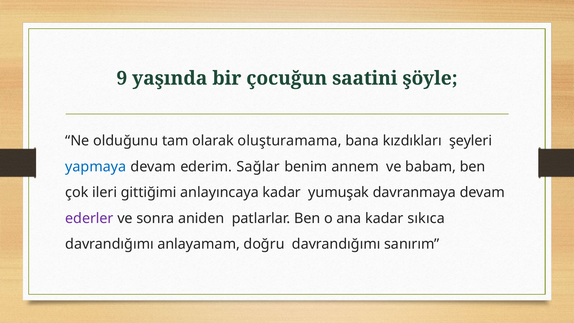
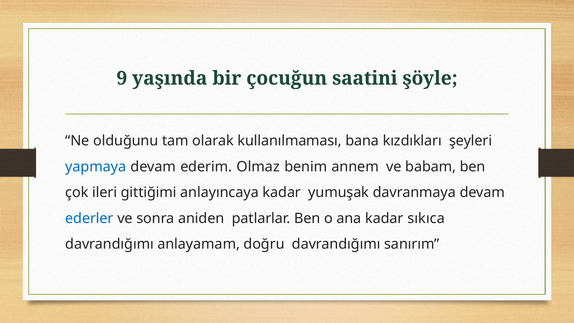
oluşturamama: oluşturamama -> kullanılmaması (290, 141)
Sağlar: Sağlar -> Olmaz (258, 167)
ederler colour: purple -> blue (89, 218)
